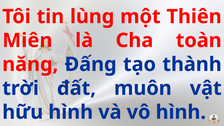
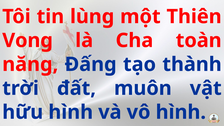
Miên: Miên -> Vong (28, 40)
